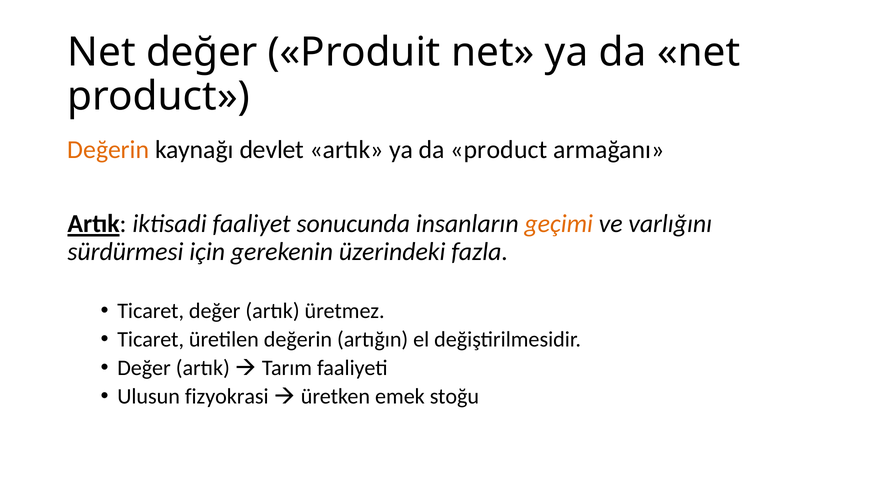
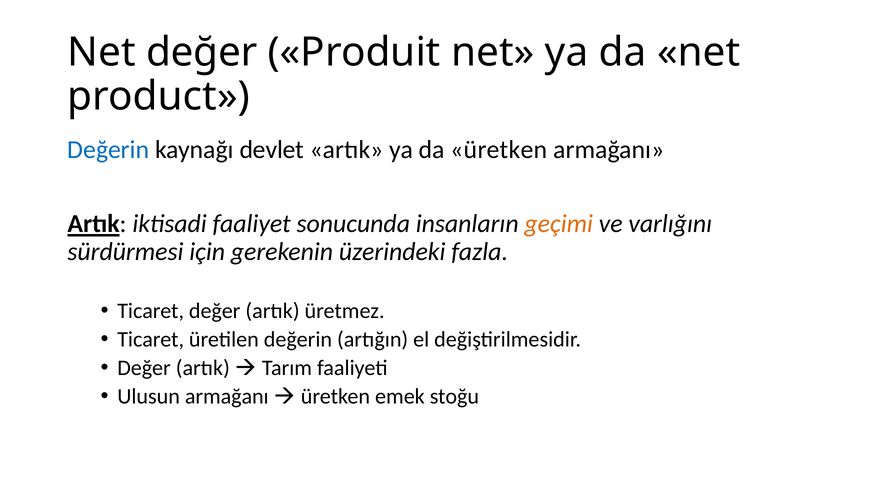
Değerin colour: orange -> blue (108, 150)
da product: product -> üretken (499, 150)
Ulusun fizyokrasi: fizyokrasi -> armağanı (227, 396)
